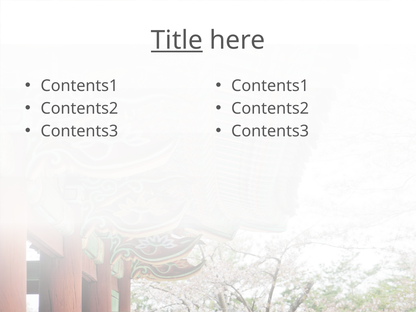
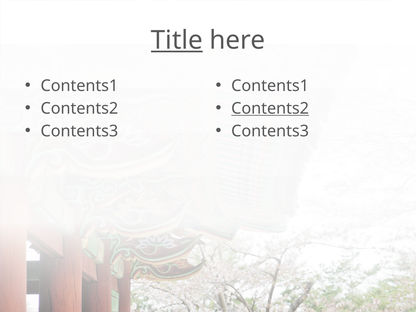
Contents2 underline: none -> present (270, 108)
